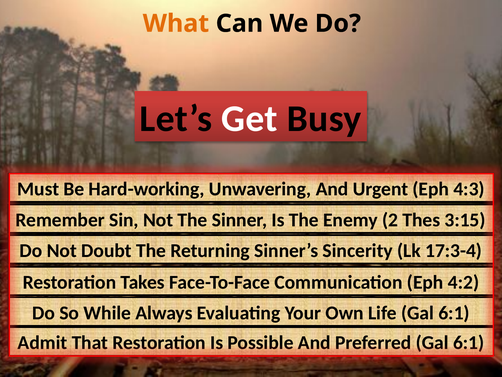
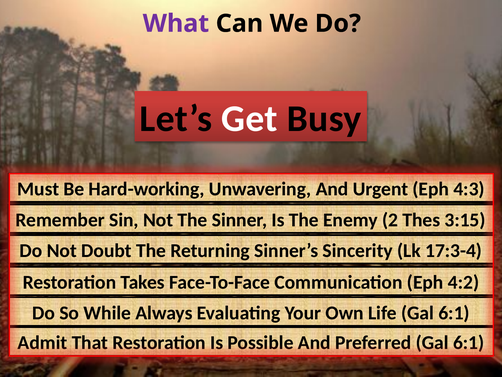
What colour: orange -> purple (176, 23)
